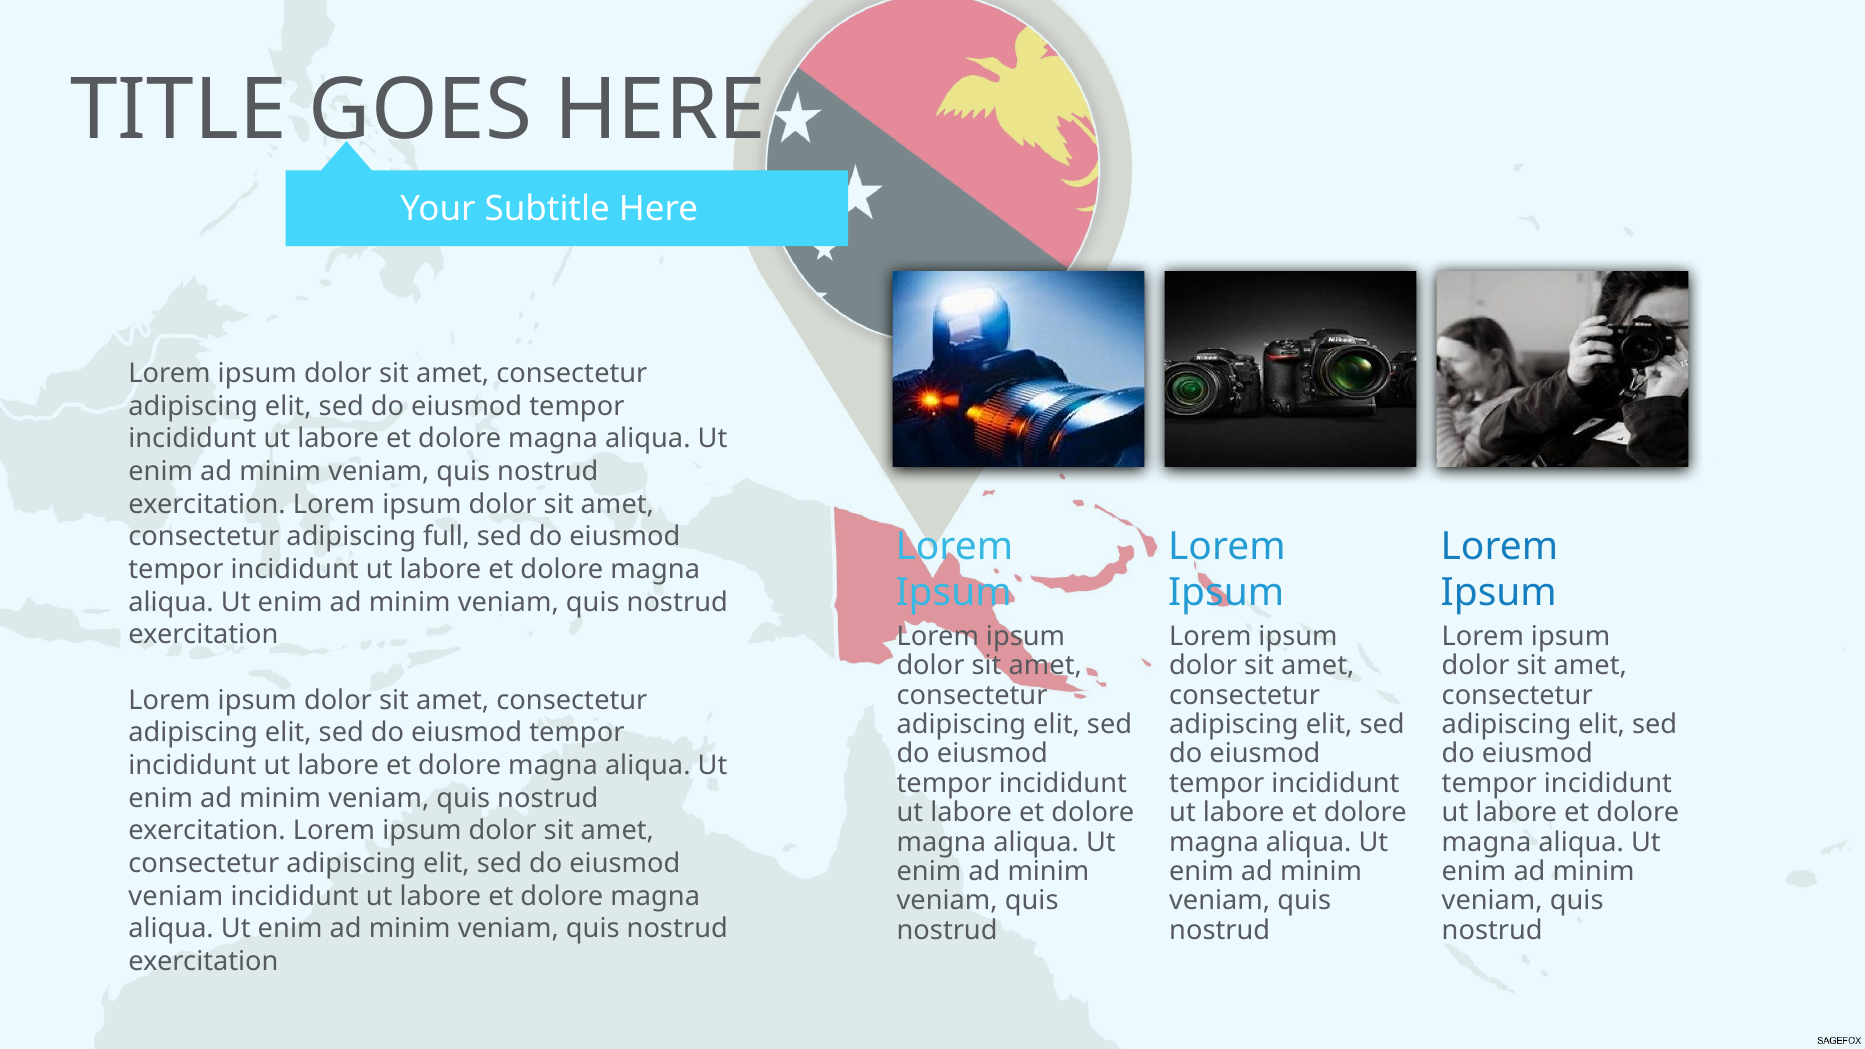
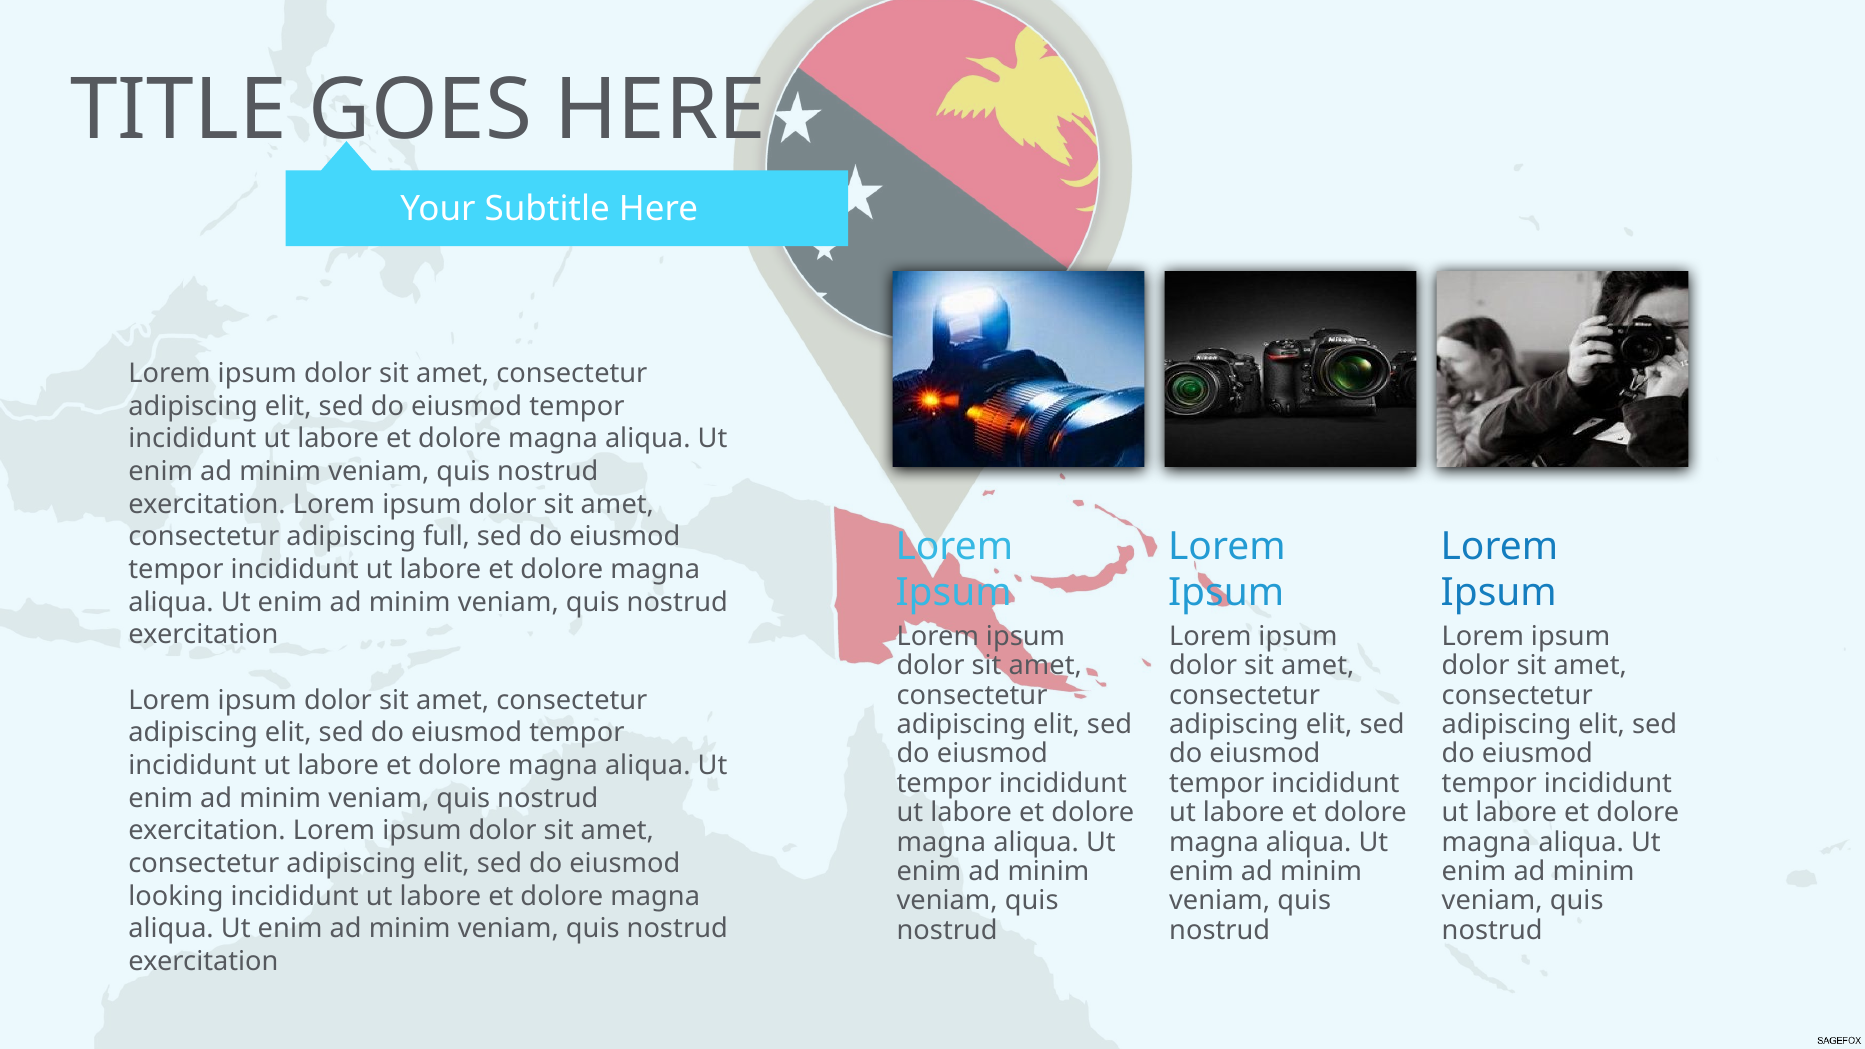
veniam: veniam -> looking (176, 896)
